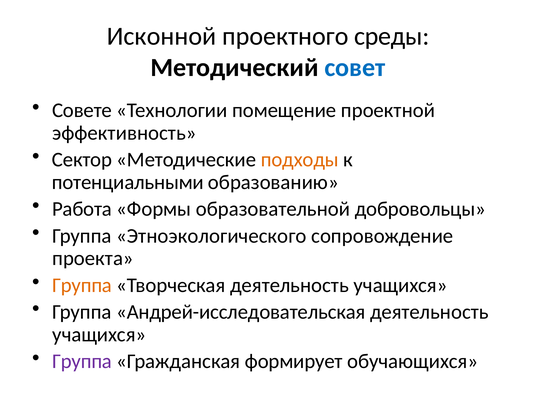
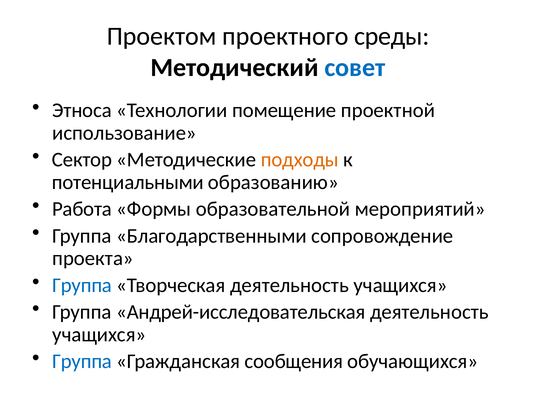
Исконной: Исконной -> Проектом (162, 36)
Совете: Совете -> Этноса (82, 110)
эффективность: эффективность -> использование (124, 133)
добровольцы: добровольцы -> мероприятий (420, 209)
Этноэкологического: Этноэкологического -> Благодарственными (211, 236)
Группа colour: orange -> blue (82, 285)
Группа colour: purple -> blue (82, 361)
формирует: формирует -> сообщения (294, 361)
